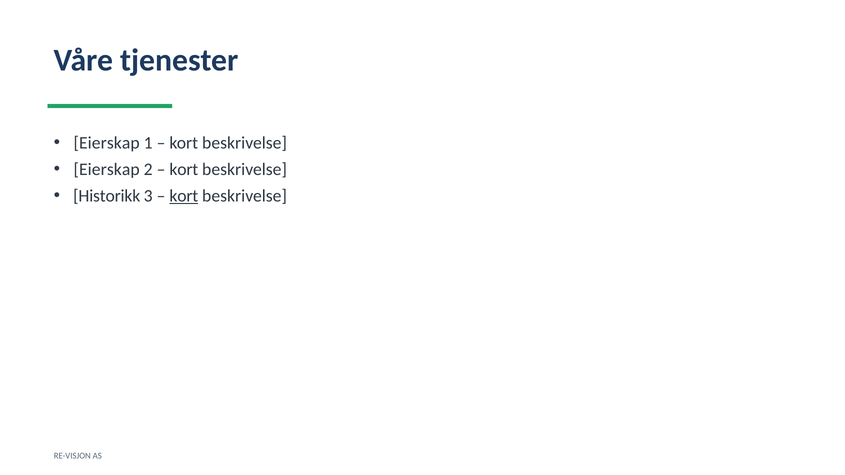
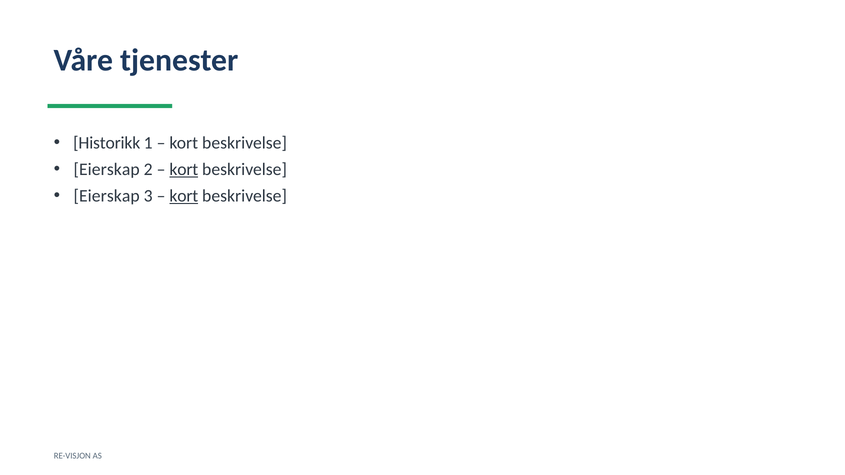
Eierskap: Eierskap -> Historikk (107, 143)
kort underline: none -> present (184, 170)
Historikk: Historikk -> Eierskap (107, 196)
